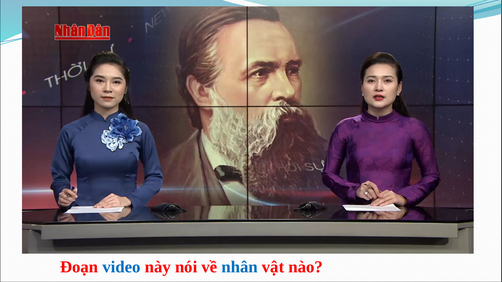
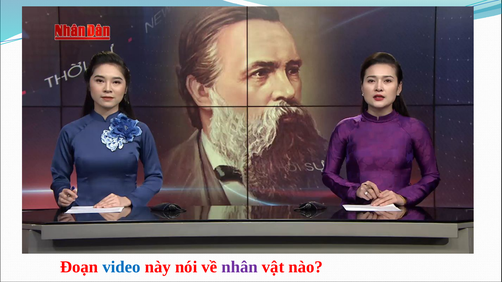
nhân colour: blue -> purple (240, 267)
